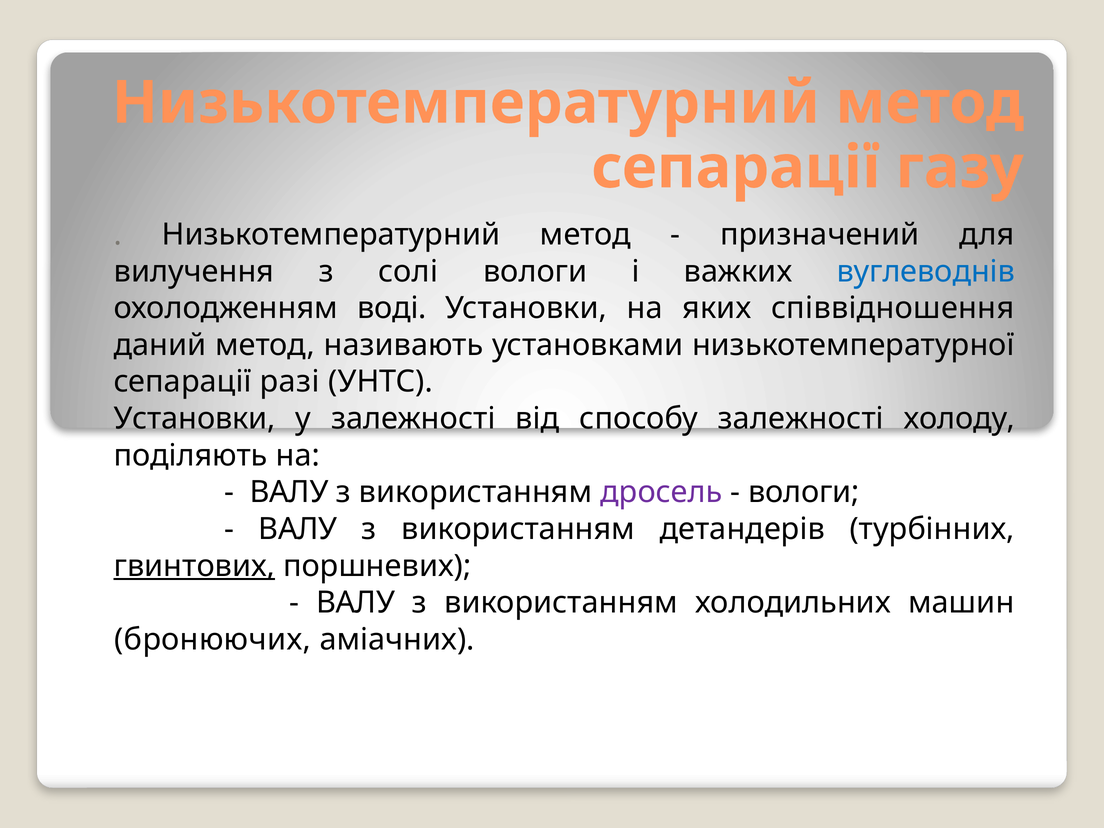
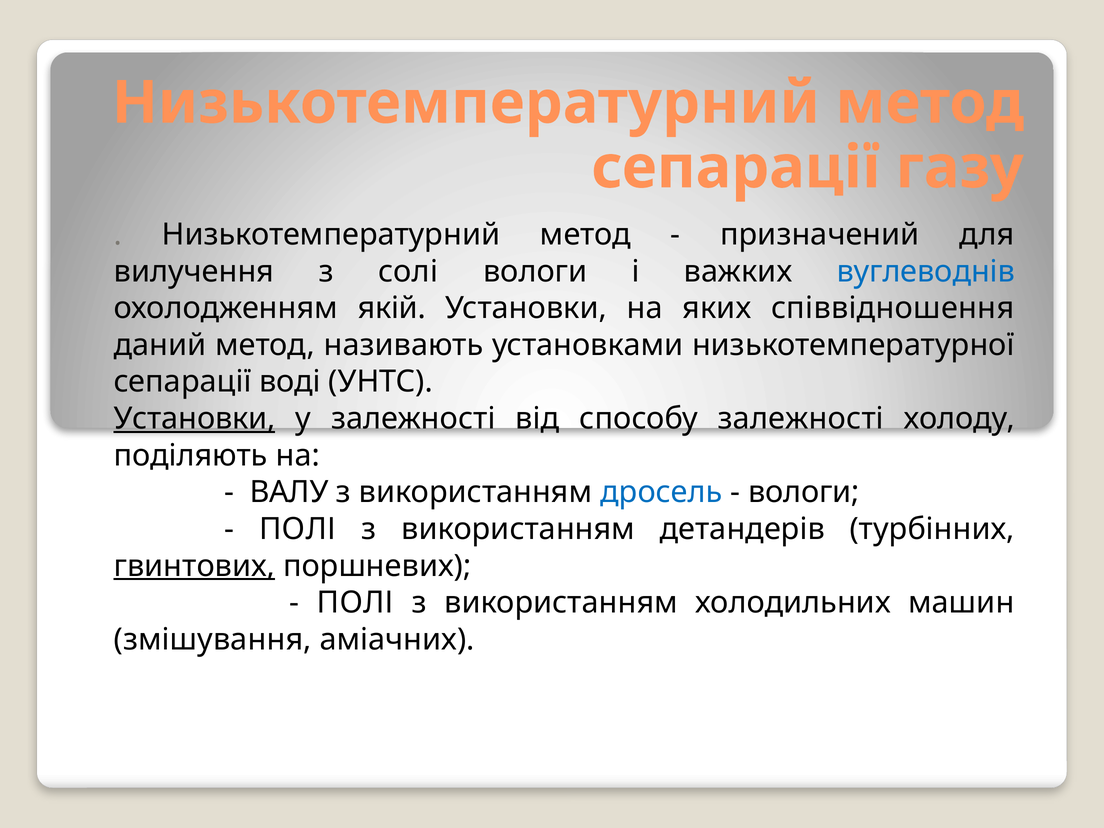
воді: воді -> якій (392, 308)
разі: разі -> воді (290, 382)
Установки underline: none -> present (195, 419)
дросель colour: purple -> blue (661, 492)
ВАЛУ: ВАЛУ -> ПОЛІ (298, 529)
ВАЛУ: ВАЛУ -> ПОЛІ (355, 603)
бронюючих: бронюючих -> змішування (213, 640)
